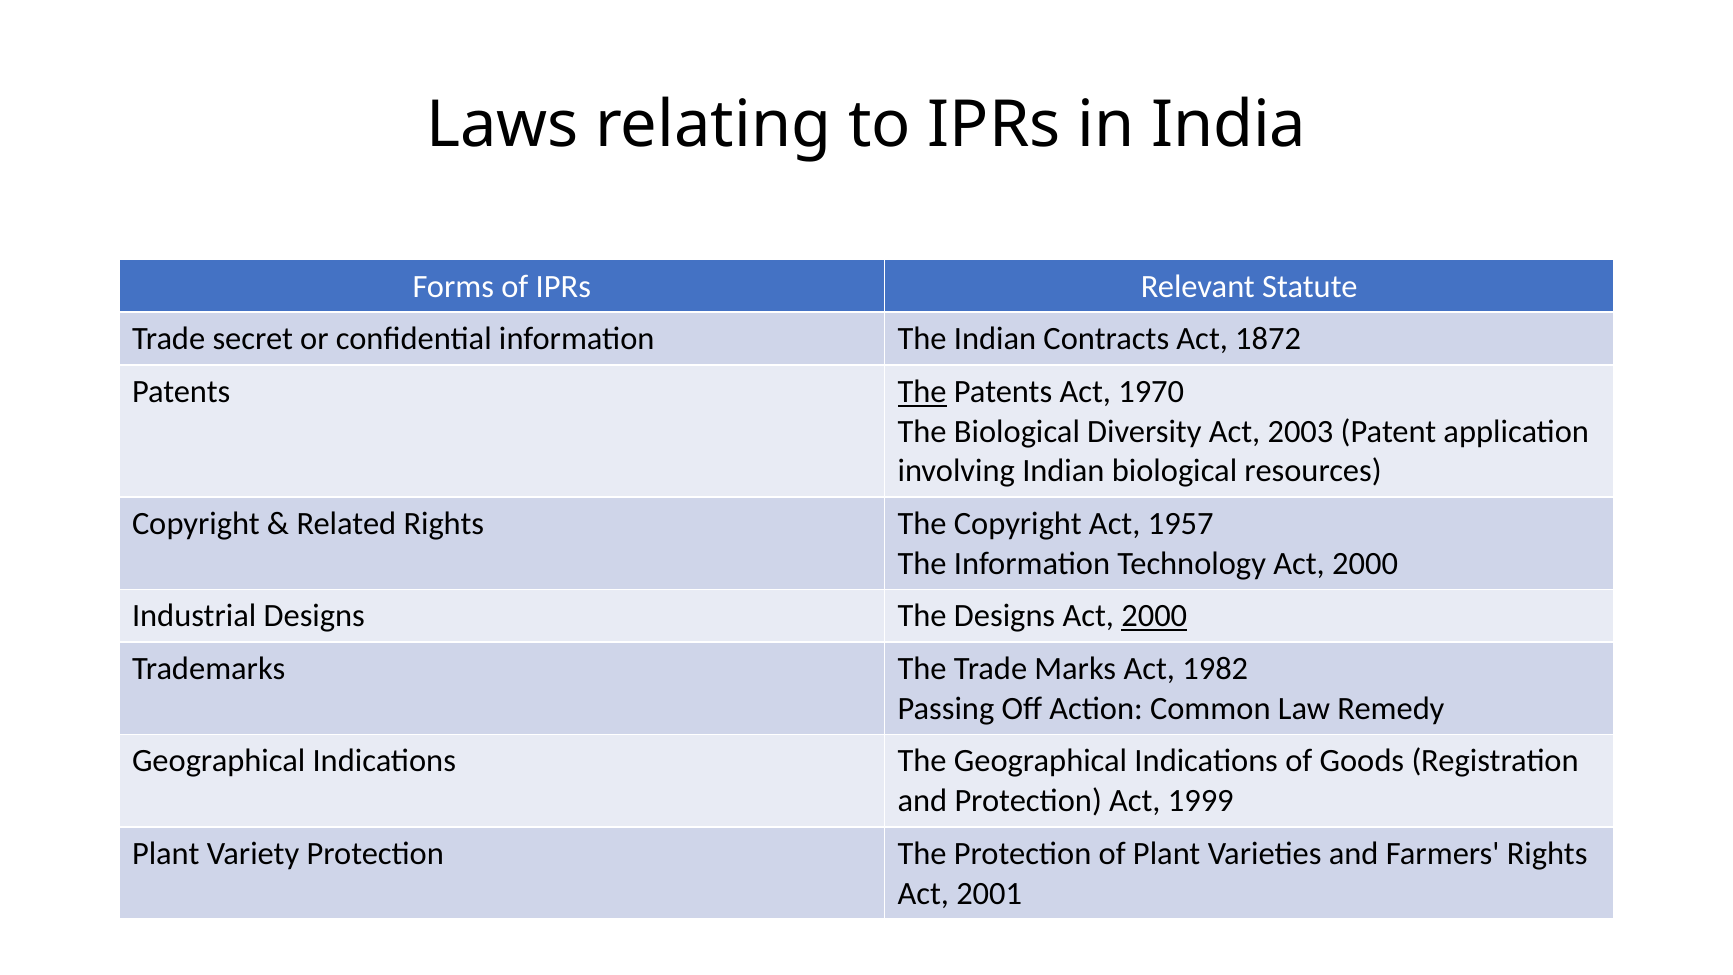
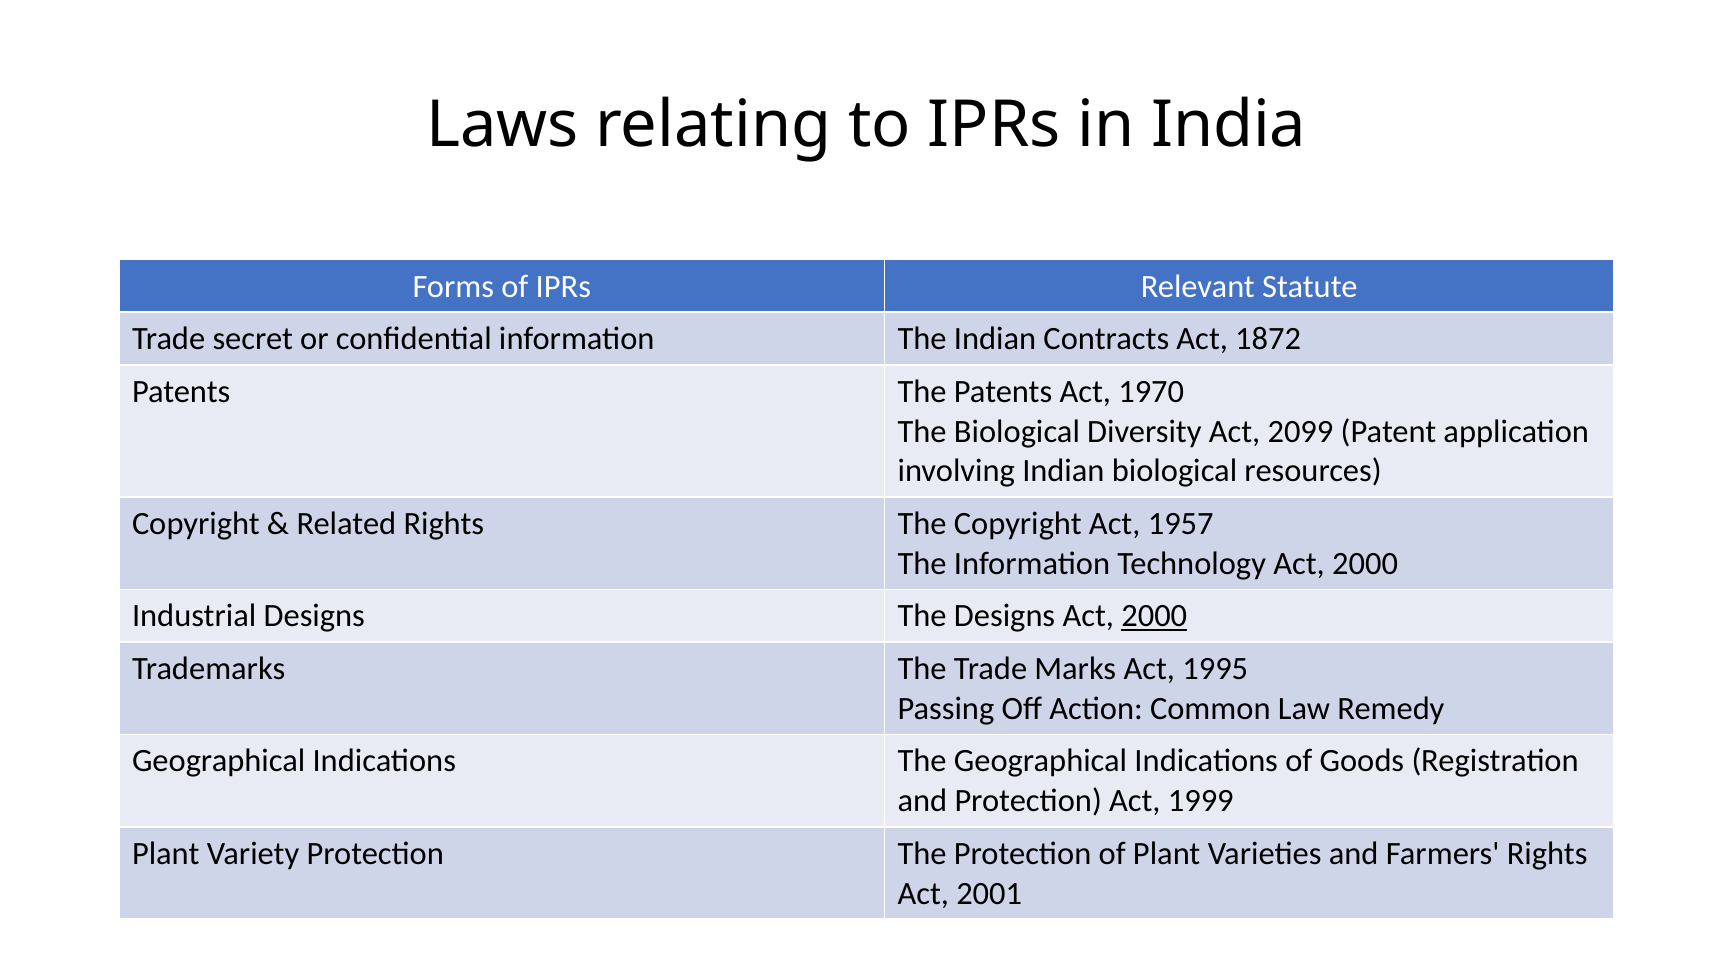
The underline: present -> none (922, 392)
2003: 2003 -> 2099 (1300, 431)
1982: 1982 -> 1995 (1215, 669)
